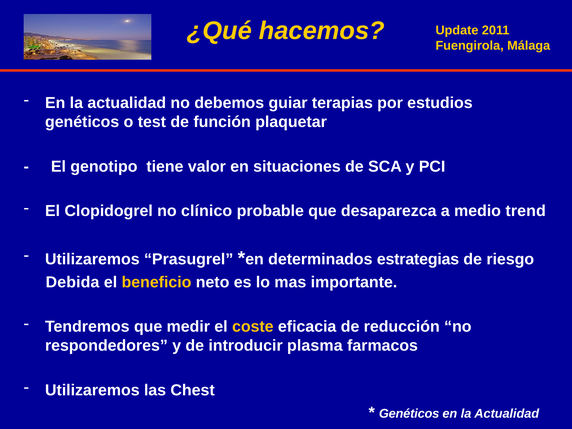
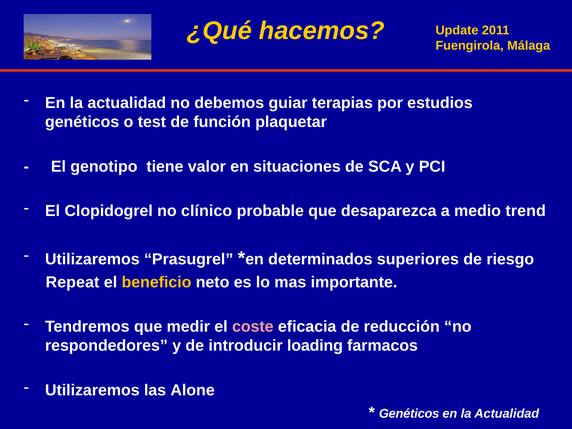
estrategias: estrategias -> superiores (418, 259)
Debida: Debida -> Repeat (72, 282)
coste colour: yellow -> pink (253, 327)
plasma: plasma -> loading (315, 346)
Chest: Chest -> Alone (193, 390)
